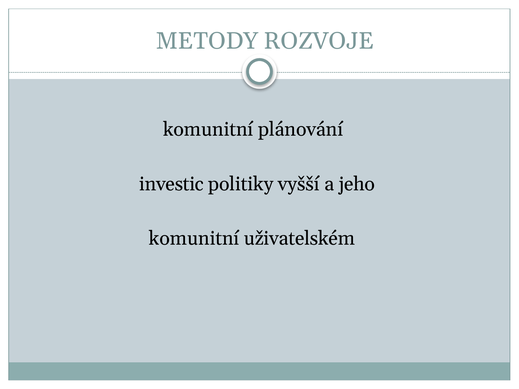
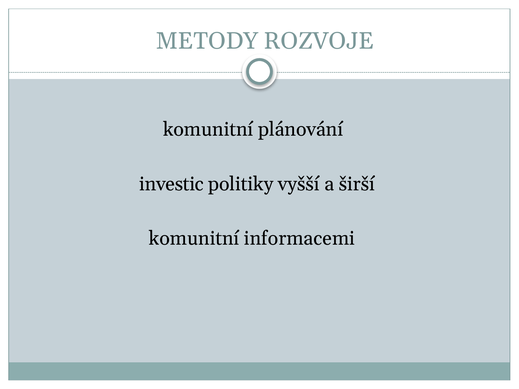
jeho: jeho -> širší (357, 184)
uživatelském: uživatelském -> informacemi (299, 239)
